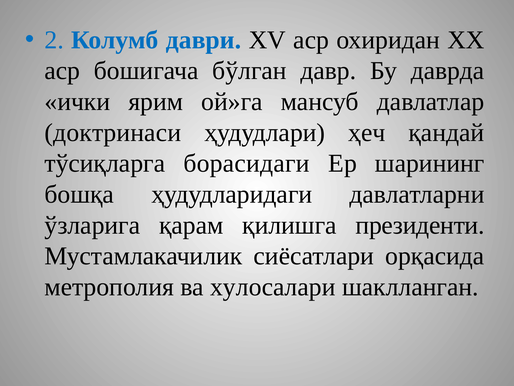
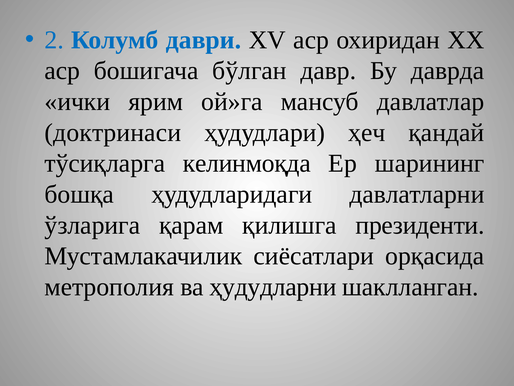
борасидаги: борасидаги -> кeлинмоқда (247, 163)
хулосалари: хулосалари -> ҳудудларни (273, 287)
